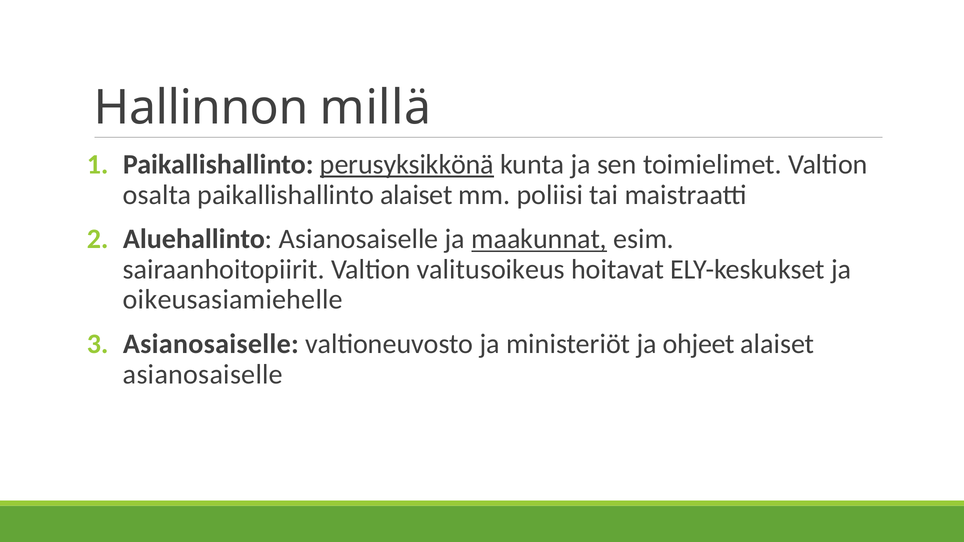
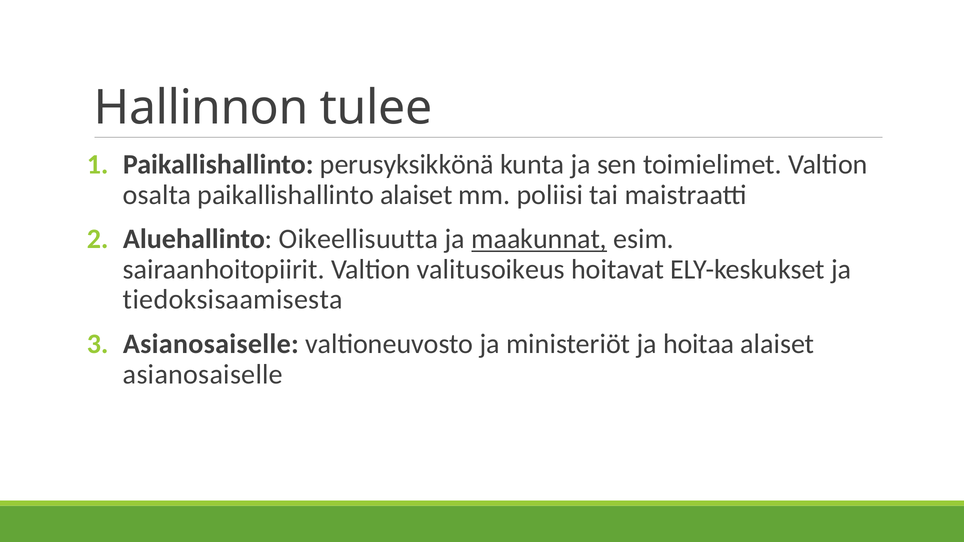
millä: millä -> tulee (376, 108)
perusyksikkönä underline: present -> none (407, 165)
Aluehallinto Asianosaiselle: Asianosaiselle -> Oikeellisuutta (359, 239)
oikeusasiamiehelle: oikeusasiamiehelle -> tiedoksisaamisesta (233, 300)
ohjeet: ohjeet -> hoitaa (699, 344)
